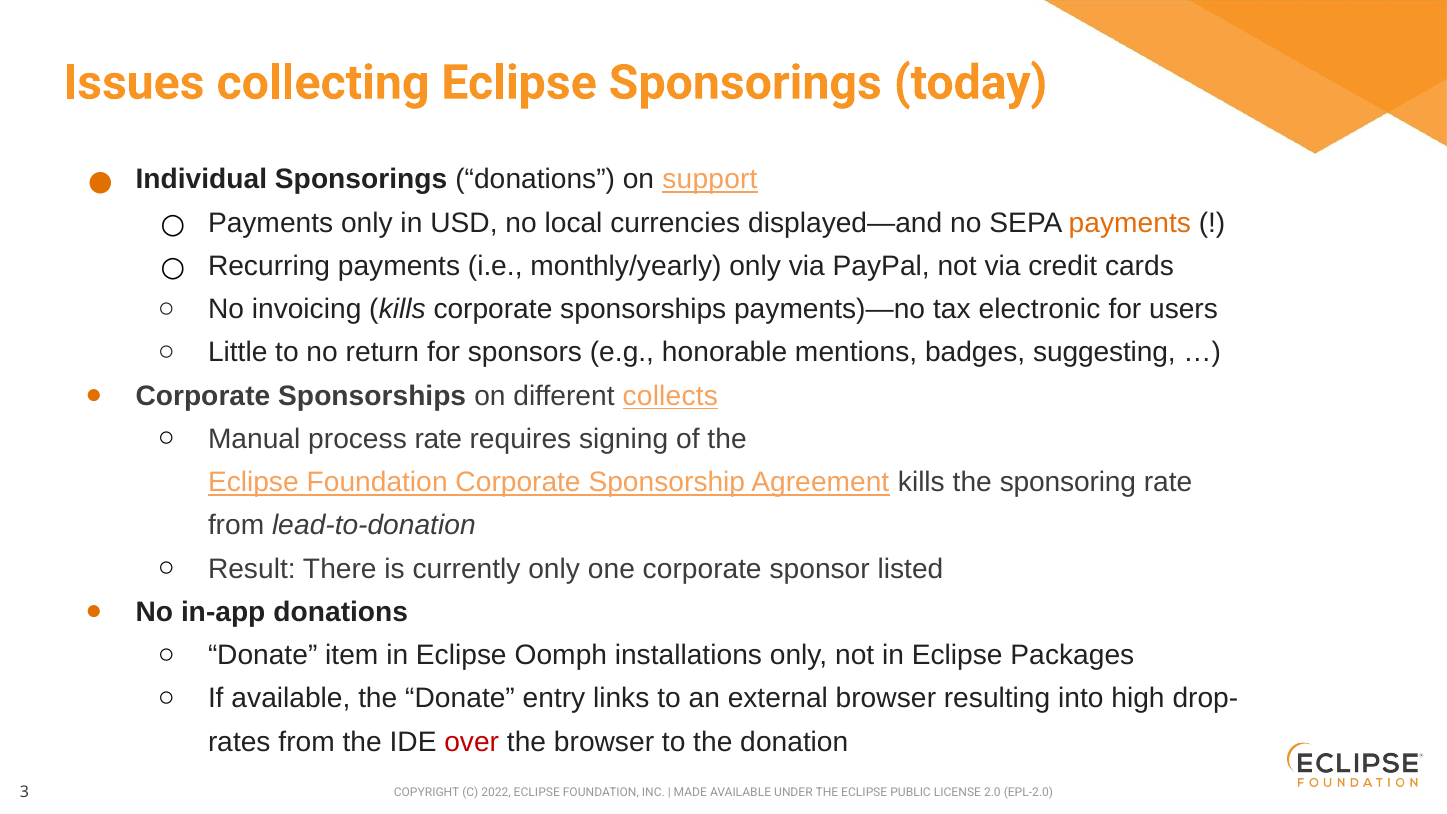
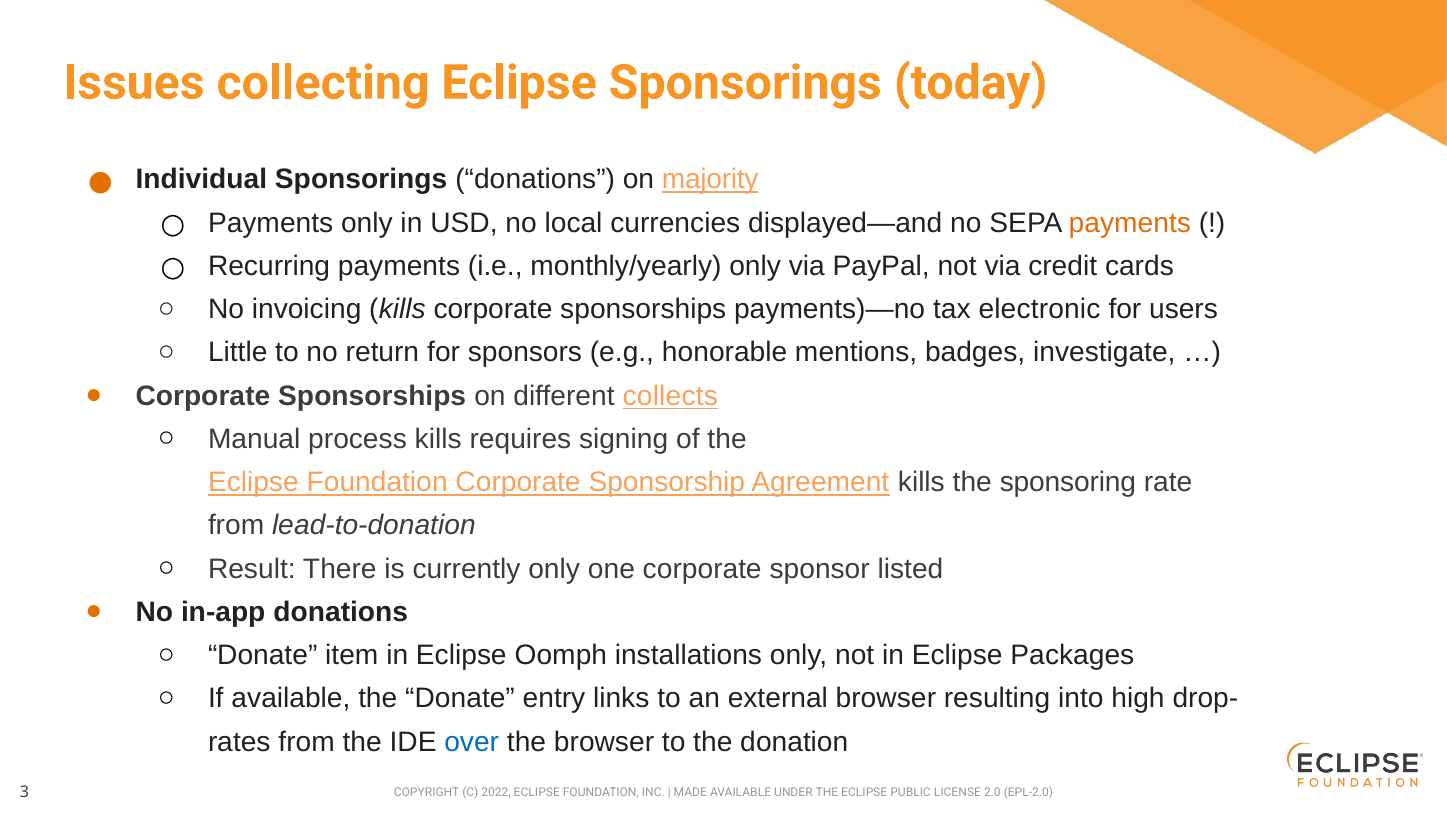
support: support -> majority (710, 180)
suggesting: suggesting -> investigate (1104, 353)
process rate: rate -> kills (438, 439)
over colour: red -> blue (472, 742)
